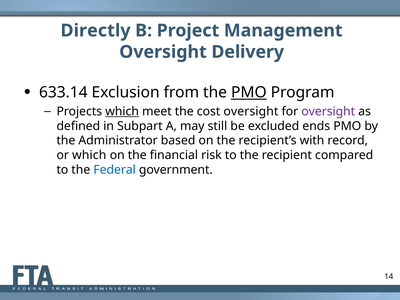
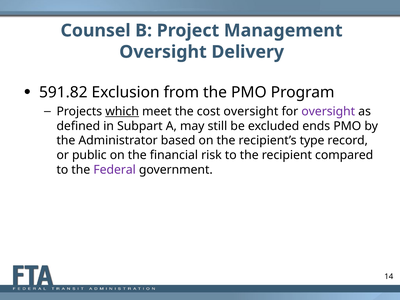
Directly: Directly -> Counsel (96, 31)
633.14: 633.14 -> 591.82 (63, 92)
PMO underline: present -> none (249, 92)
with: with -> type (312, 141)
or which: which -> public (89, 155)
Federal colour: blue -> purple (115, 170)
